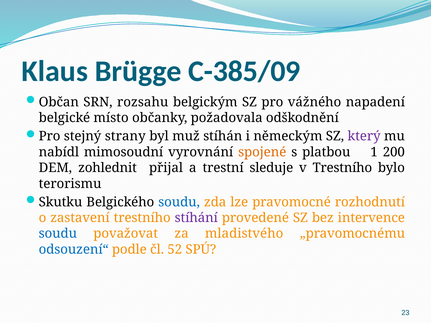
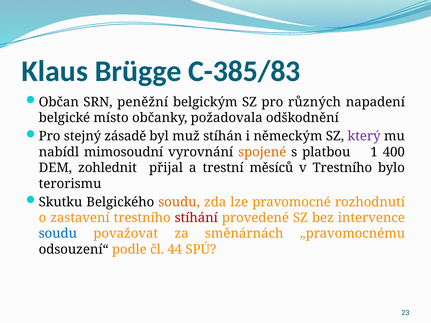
C-385/09: C-385/09 -> C-385/83 (244, 71)
rozsahu: rozsahu -> peněžní (143, 102)
vážného: vážného -> různých (314, 102)
strany: strany -> zásadě (125, 136)
200: 200 -> 400 (394, 152)
sleduje: sleduje -> měsíců (271, 168)
soudu colour: blue -> orange (179, 202)
stíhání colour: purple -> red (196, 218)
mladistvého: mladistvého -> směnárnách (244, 234)
odsouzení“ colour: blue -> black (74, 250)
52: 52 -> 44 (175, 250)
